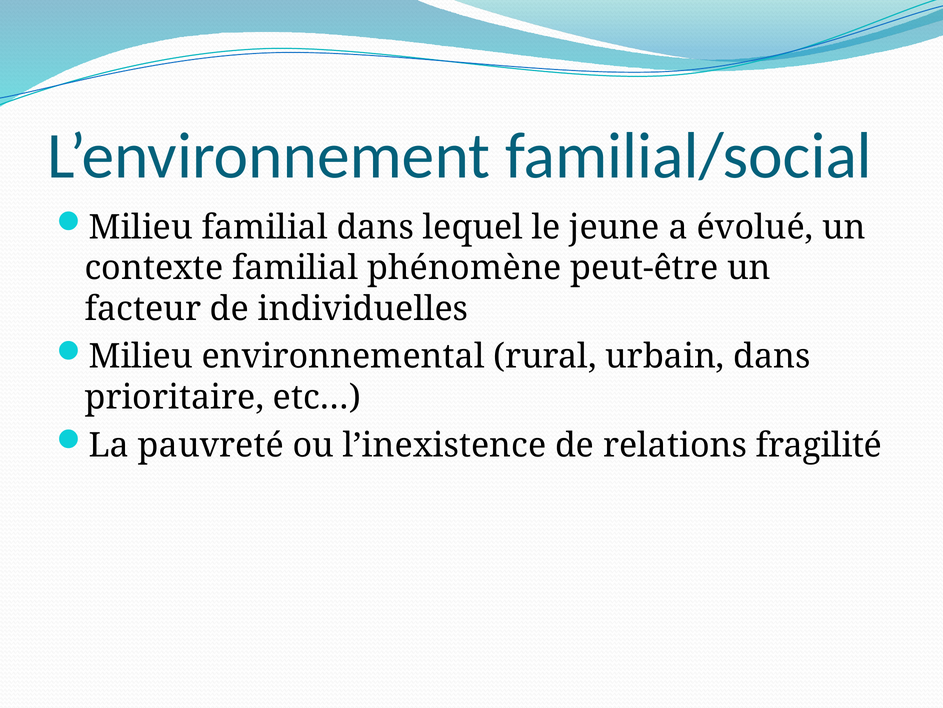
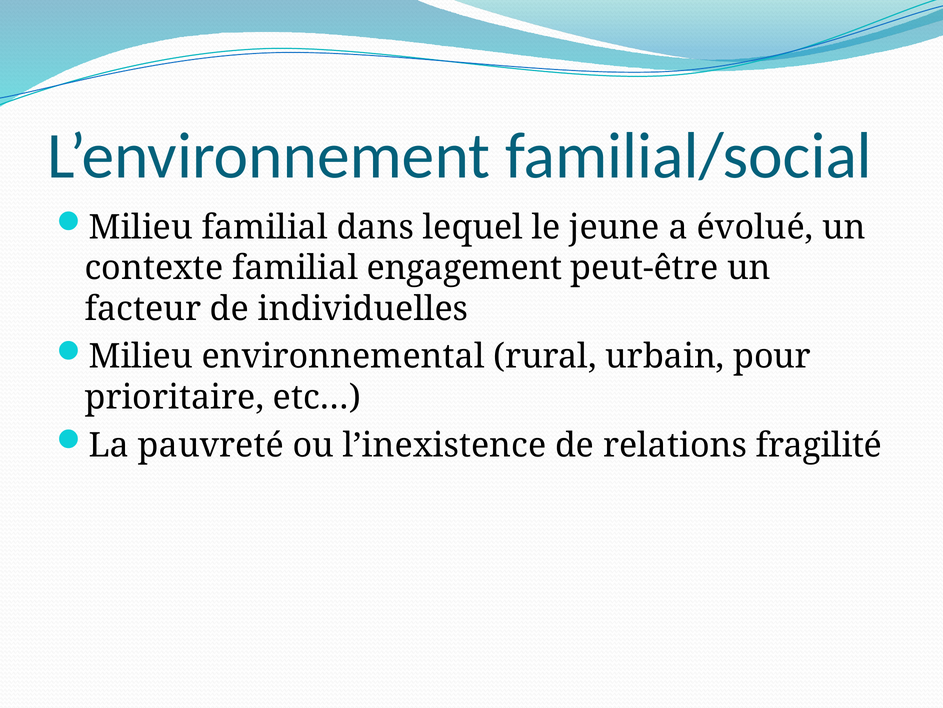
phénomène: phénomène -> engagement (465, 268)
urbain dans: dans -> pour (772, 356)
